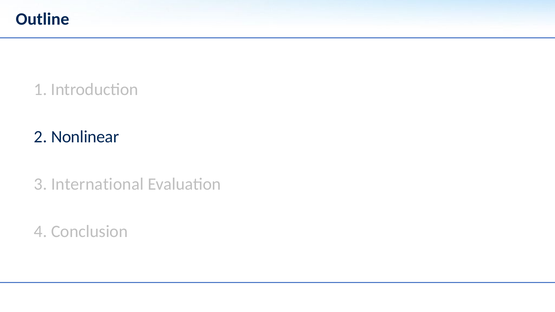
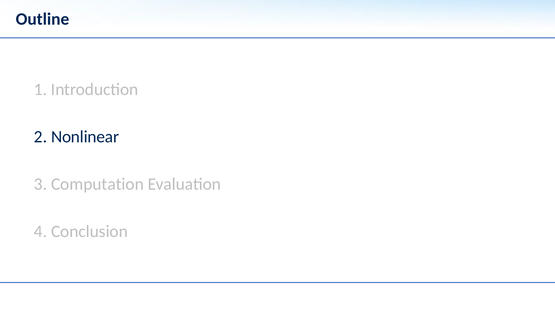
International: International -> Computation (97, 184)
